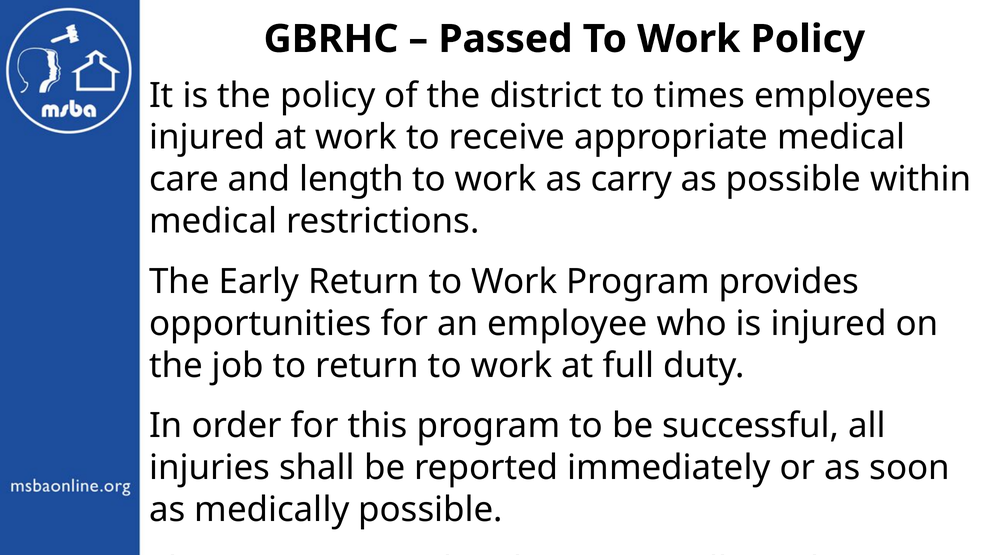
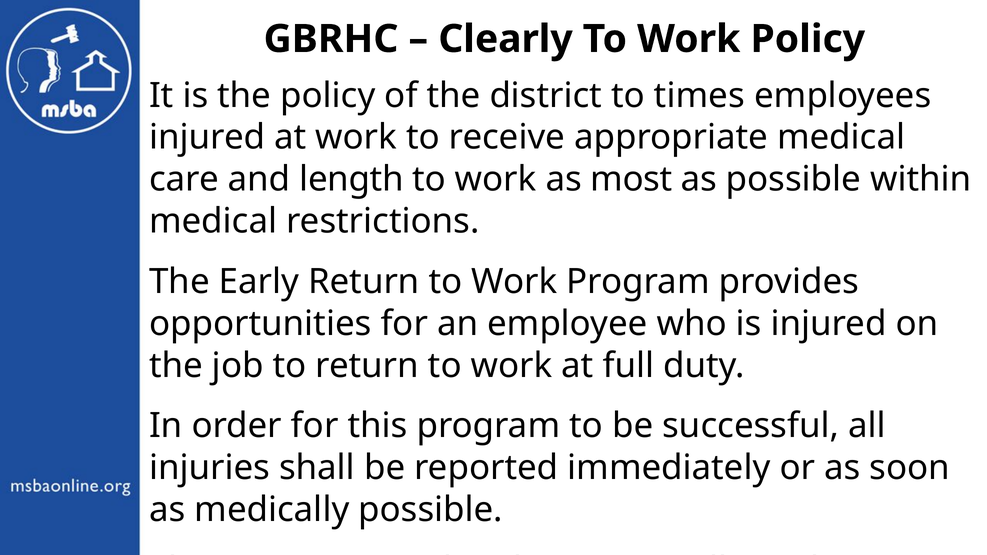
Passed: Passed -> Clearly (506, 39)
carry: carry -> most (631, 179)
